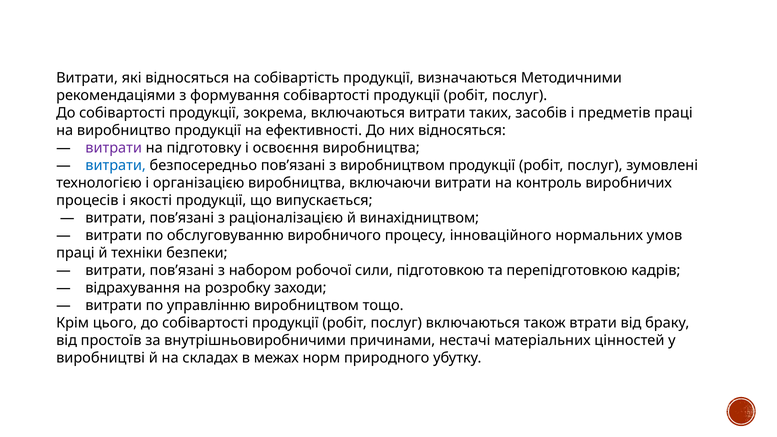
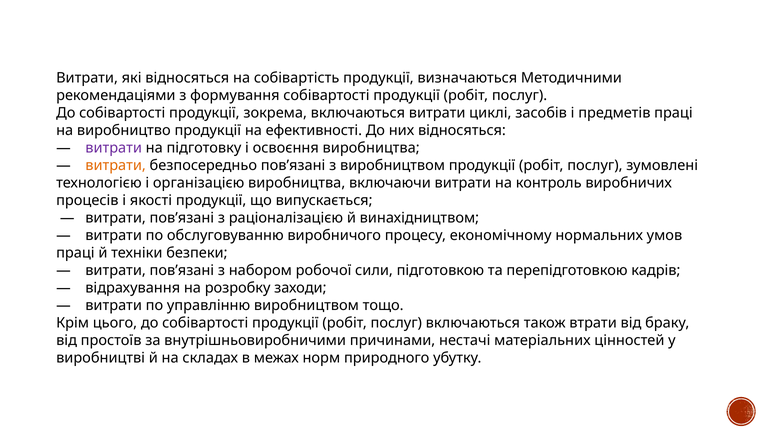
таких: таких -> циклі (490, 113)
витрати colour: blue -> orange (116, 166)
інноваційного: інноваційного -> економічному (501, 235)
